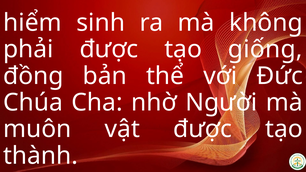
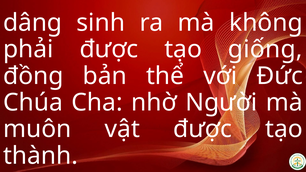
hiểm: hiểm -> dâng (33, 23)
